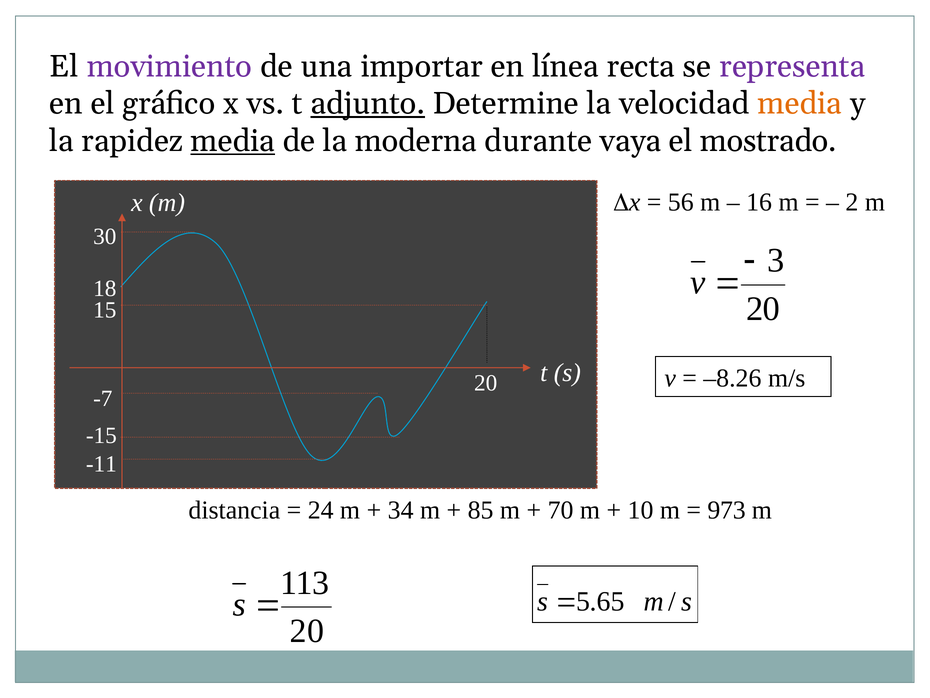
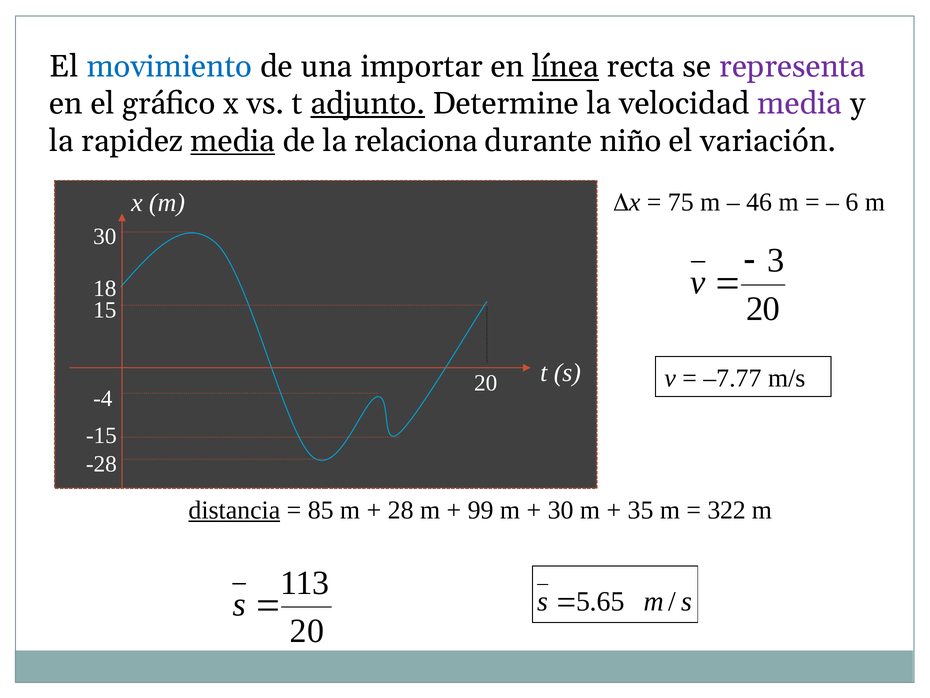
movimiento colour: purple -> blue (169, 66)
línea underline: none -> present (565, 66)
media colour: orange -> purple (800, 104)
moderna: moderna -> relaciona (416, 141)
vaya: vaya -> niño (631, 141)
mostrado: mostrado -> variación (768, 141)
56: 56 -> 75 (681, 202)
16: 16 -> 46 (759, 202)
2: 2 -> 6 (852, 202)
–8.26: –8.26 -> –7.77 (732, 378)
-7: -7 -> -4 (103, 398)
-11: -11 -> -28 (101, 464)
distancia underline: none -> present (234, 510)
24: 24 -> 85 (321, 510)
34: 34 -> 28 (401, 510)
85: 85 -> 99 (481, 510)
70: 70 -> 30 (561, 510)
10: 10 -> 35 (641, 510)
973: 973 -> 322 (727, 510)
